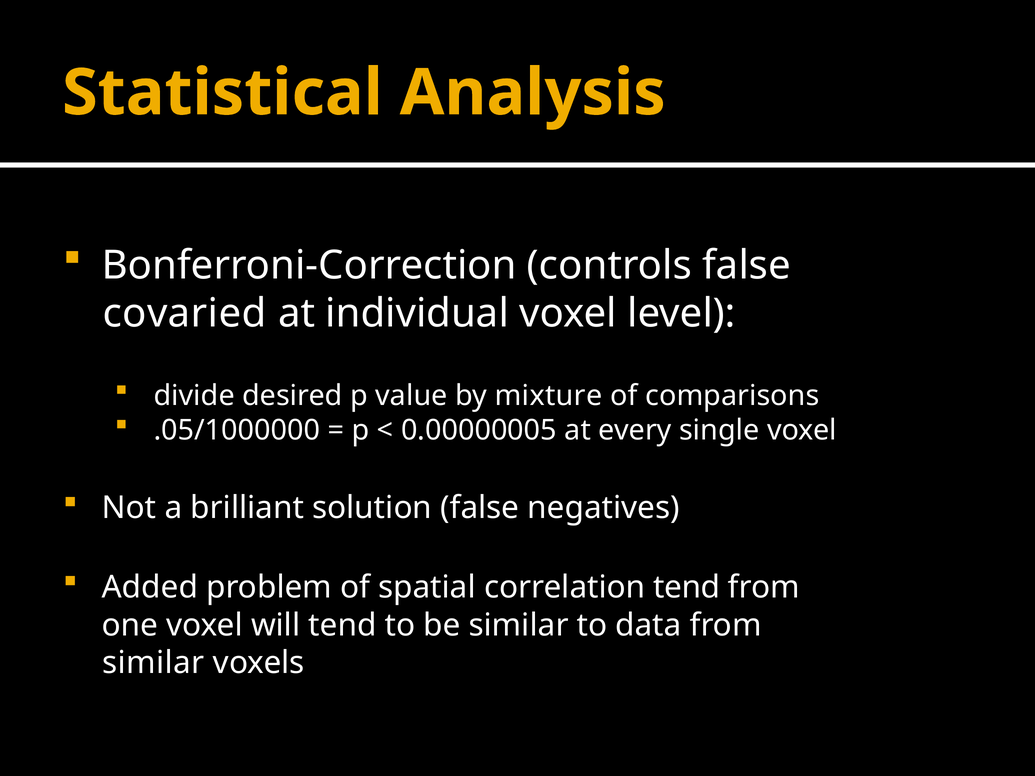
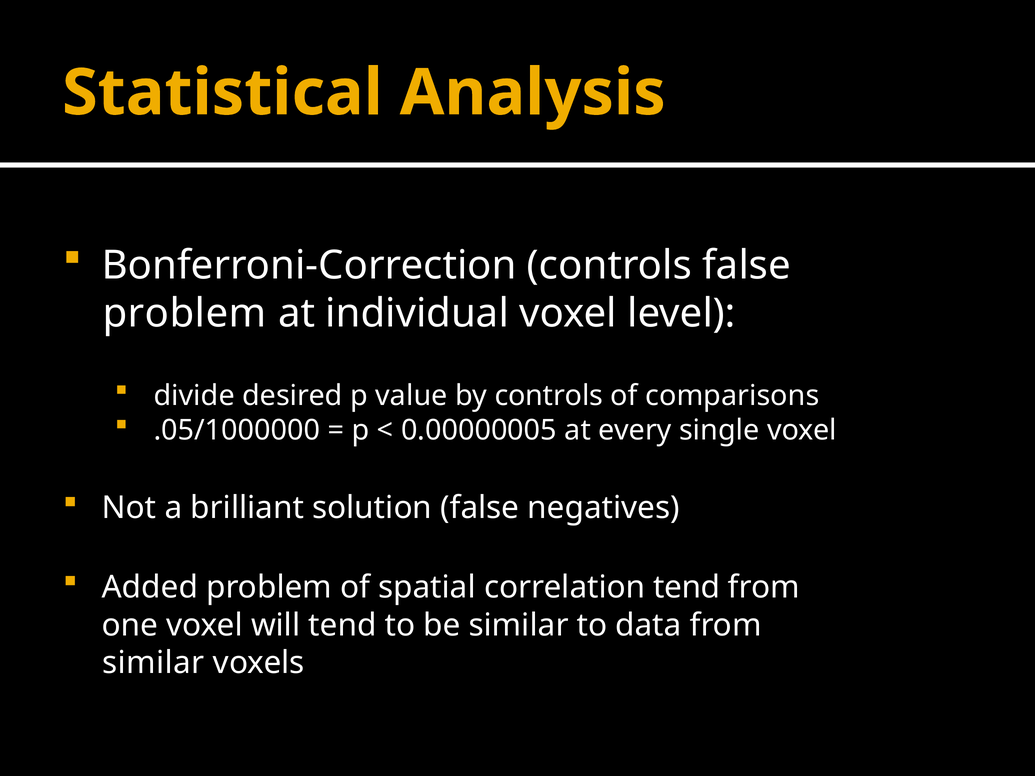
covaried: covaried -> problem (185, 314)
by mixture: mixture -> controls (549, 396)
